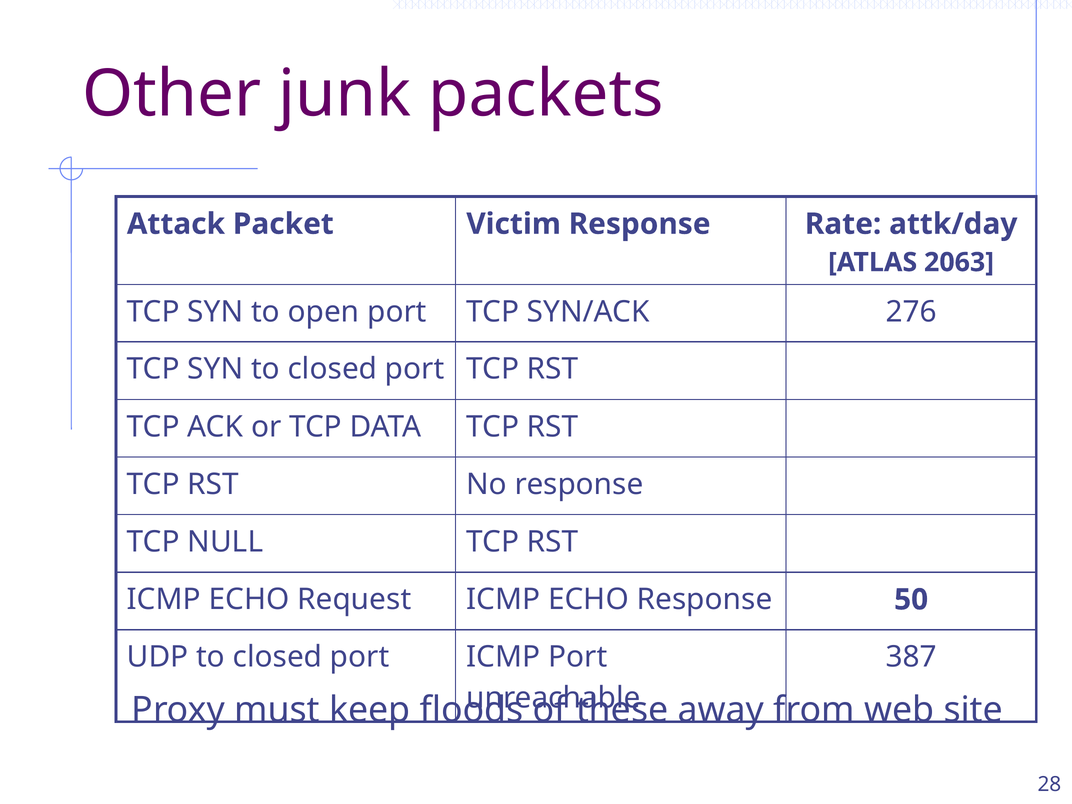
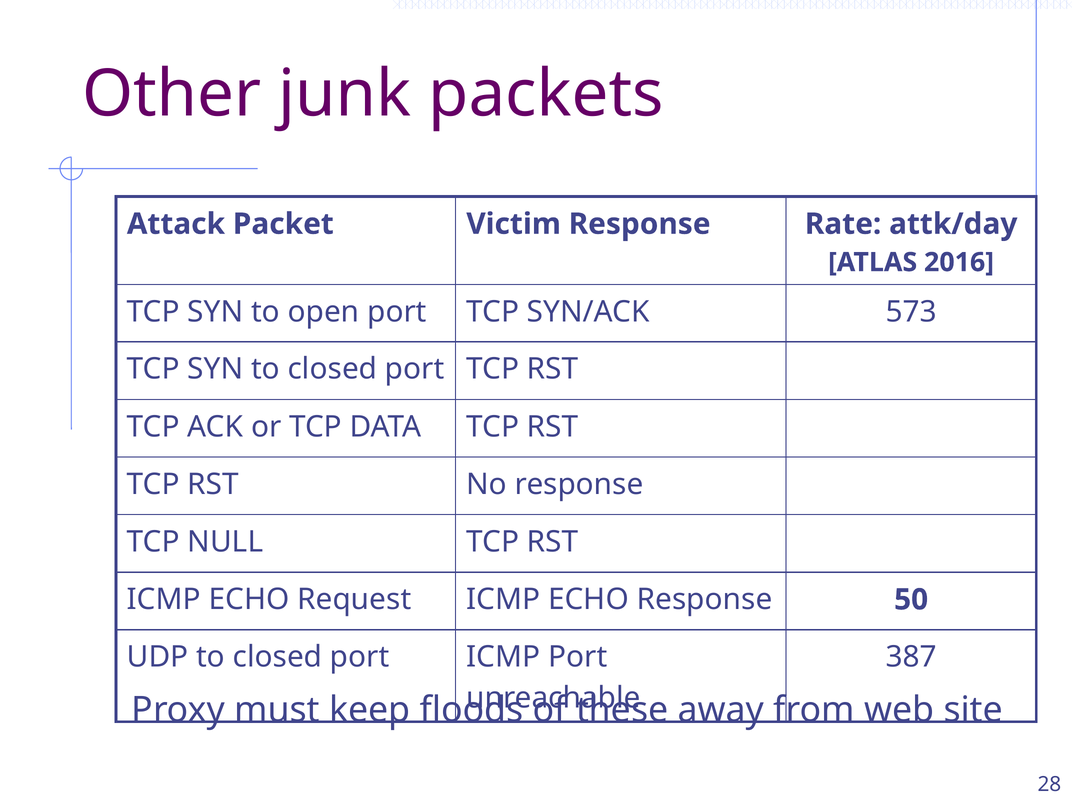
2063: 2063 -> 2016 (959, 262)
276: 276 -> 573 (911, 312)
